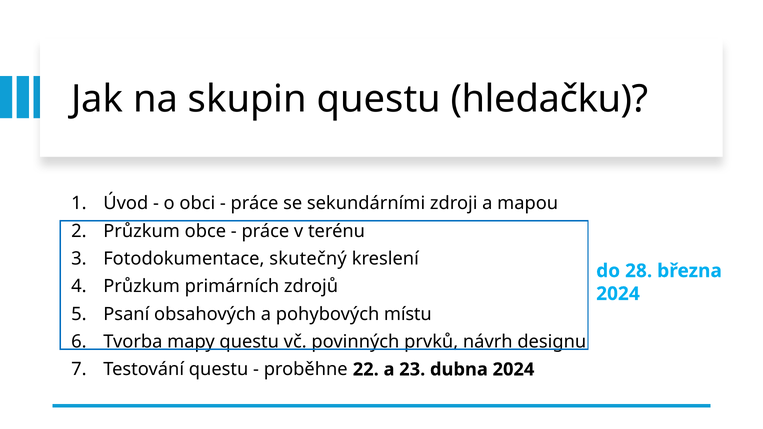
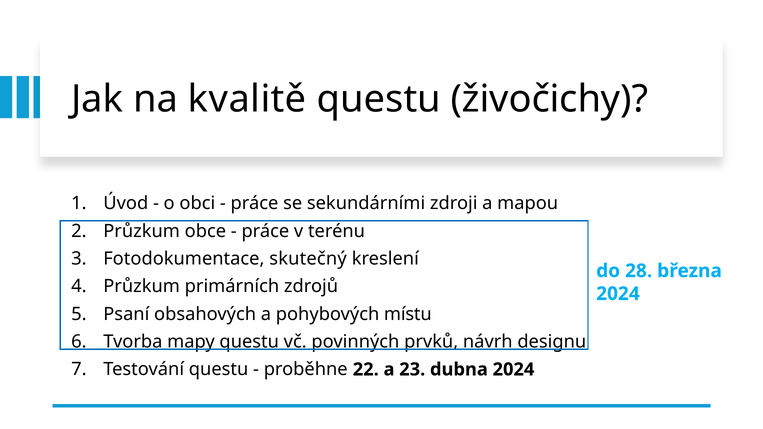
skupin: skupin -> kvalitě (247, 99)
hledačku: hledačku -> živočichy (549, 99)
